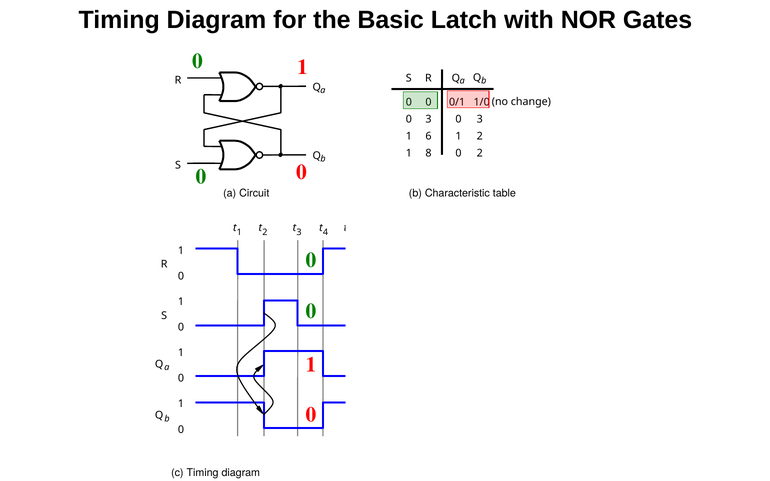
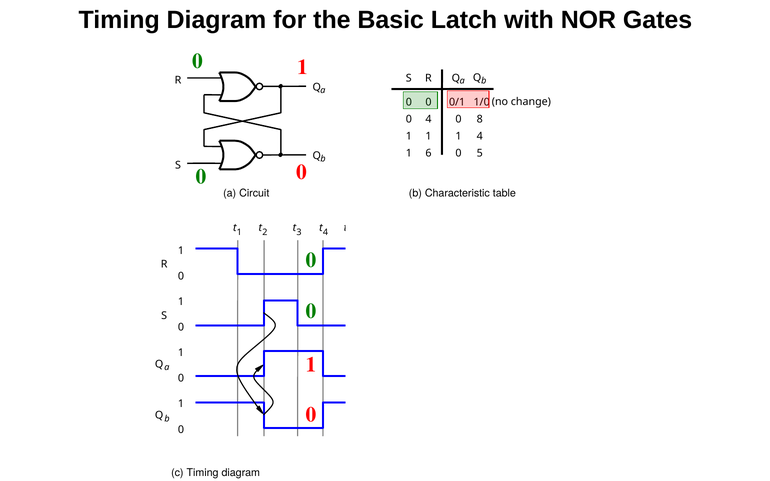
3: 3 -> 4 (429, 119)
3: 3 -> 8 (480, 119)
6: 6 -> 1 (429, 136)
1 2: 2 -> 4 (480, 136)
1 8: 8 -> 6 (429, 153)
0 2: 2 -> 5 (480, 153)
